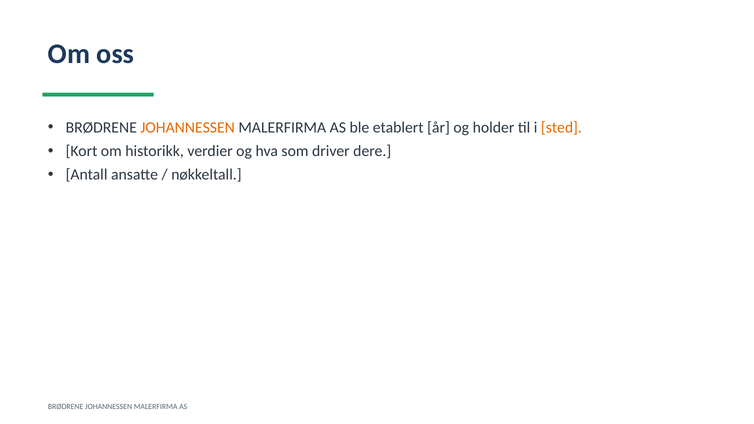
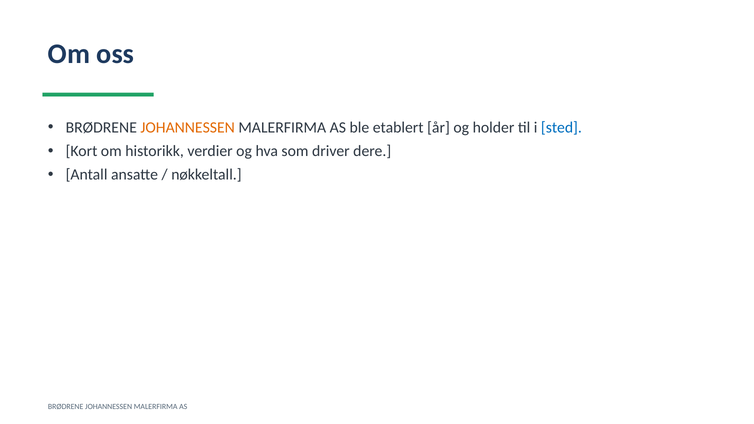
sted colour: orange -> blue (561, 128)
